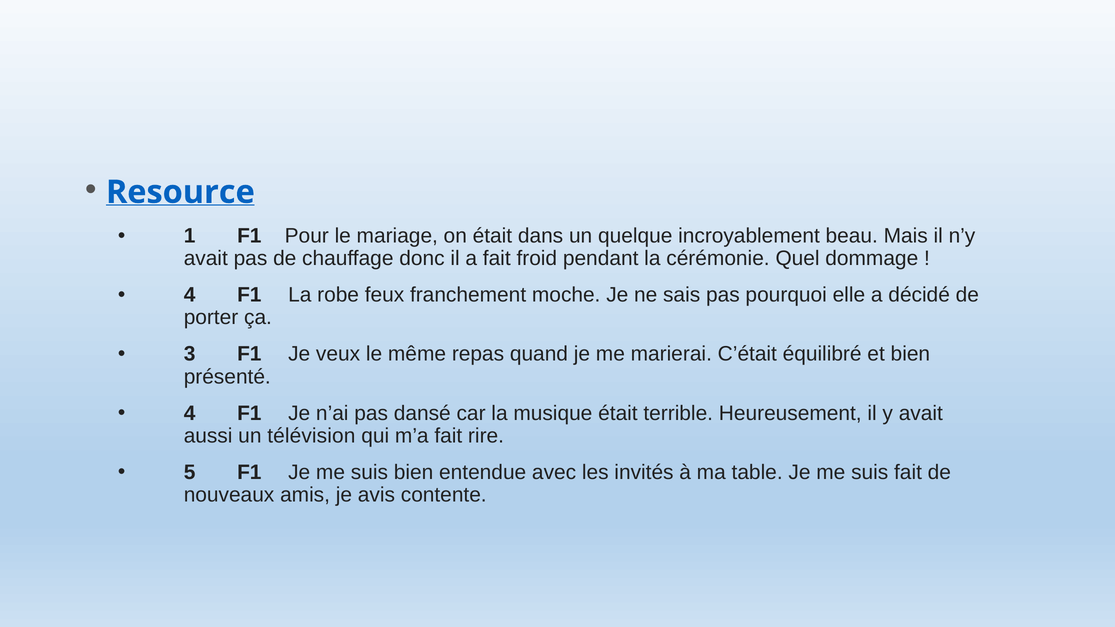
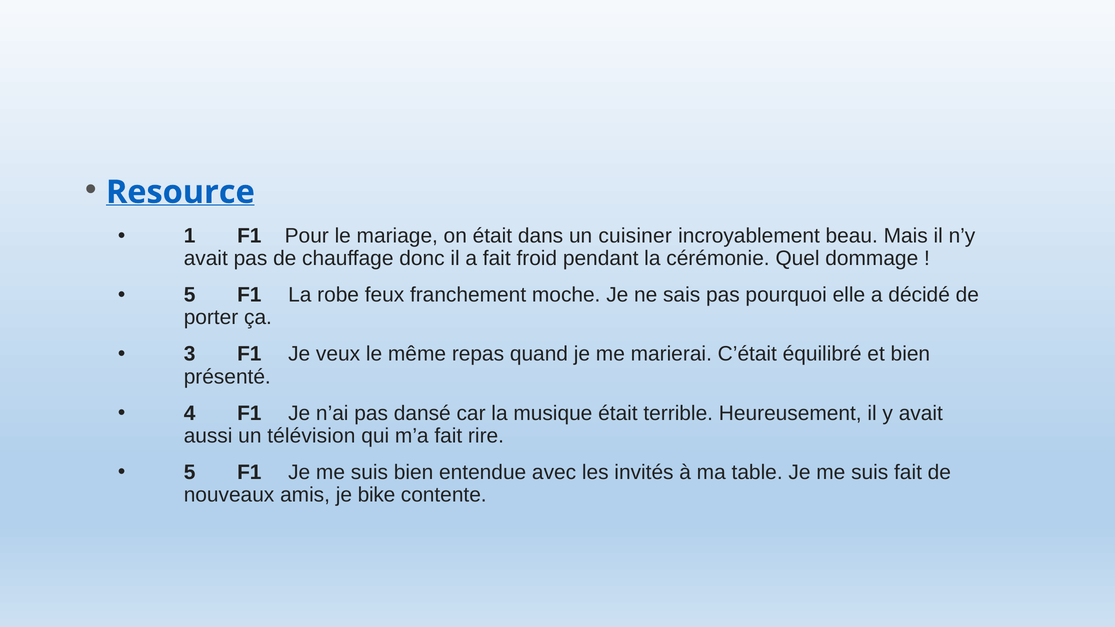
quelque: quelque -> cuisiner (635, 236)
4: 4 -> 5 (190, 295)
avis: avis -> bike (377, 495)
